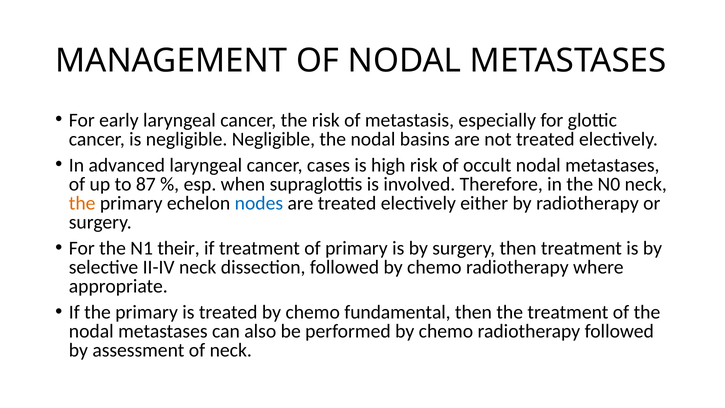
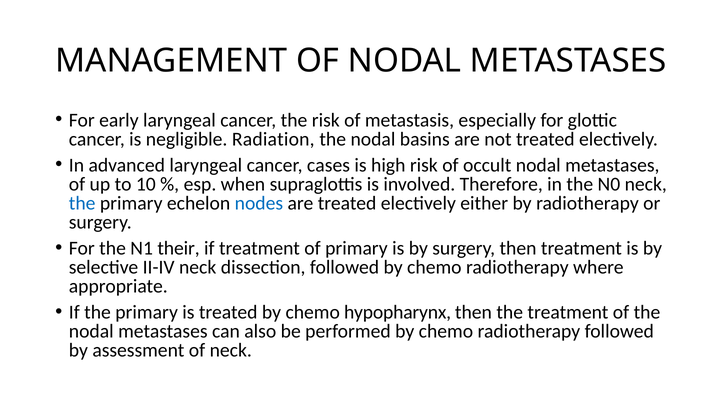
negligible Negligible: Negligible -> Radiation (273, 139)
87: 87 -> 10 (146, 184)
the colour: orange -> blue (82, 203)
fundamental: fundamental -> hypopharynx (398, 312)
